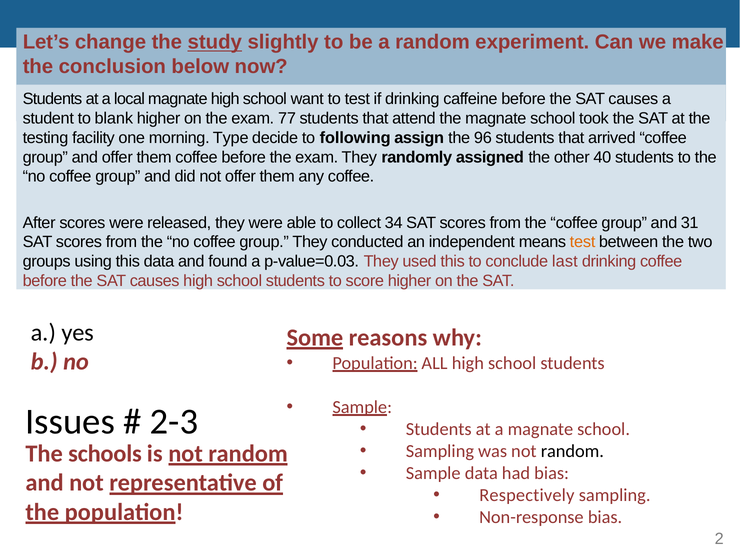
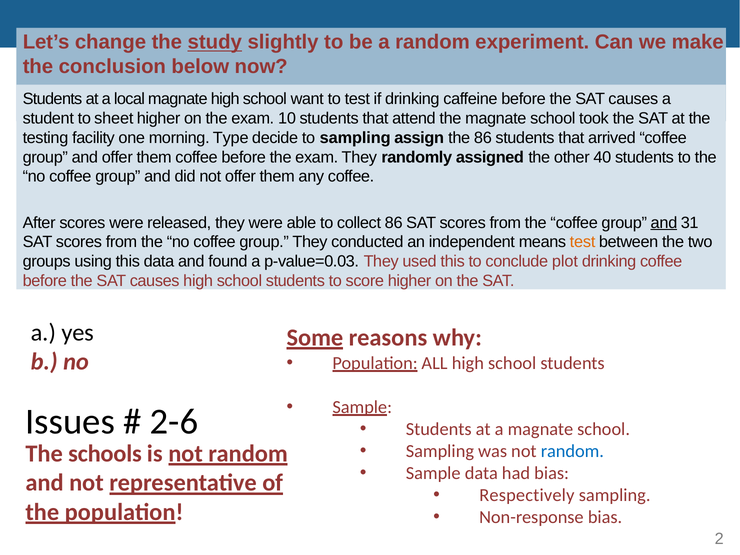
blank: blank -> sheet (114, 119)
77: 77 -> 10 (287, 119)
to following: following -> sampling (355, 138)
the 96: 96 -> 86 (483, 138)
collect 34: 34 -> 86 (394, 223)
and underline: none -> present (664, 223)
last: last -> plot (565, 262)
2-3: 2-3 -> 2-6 (174, 422)
random colour: black -> blue (572, 452)
